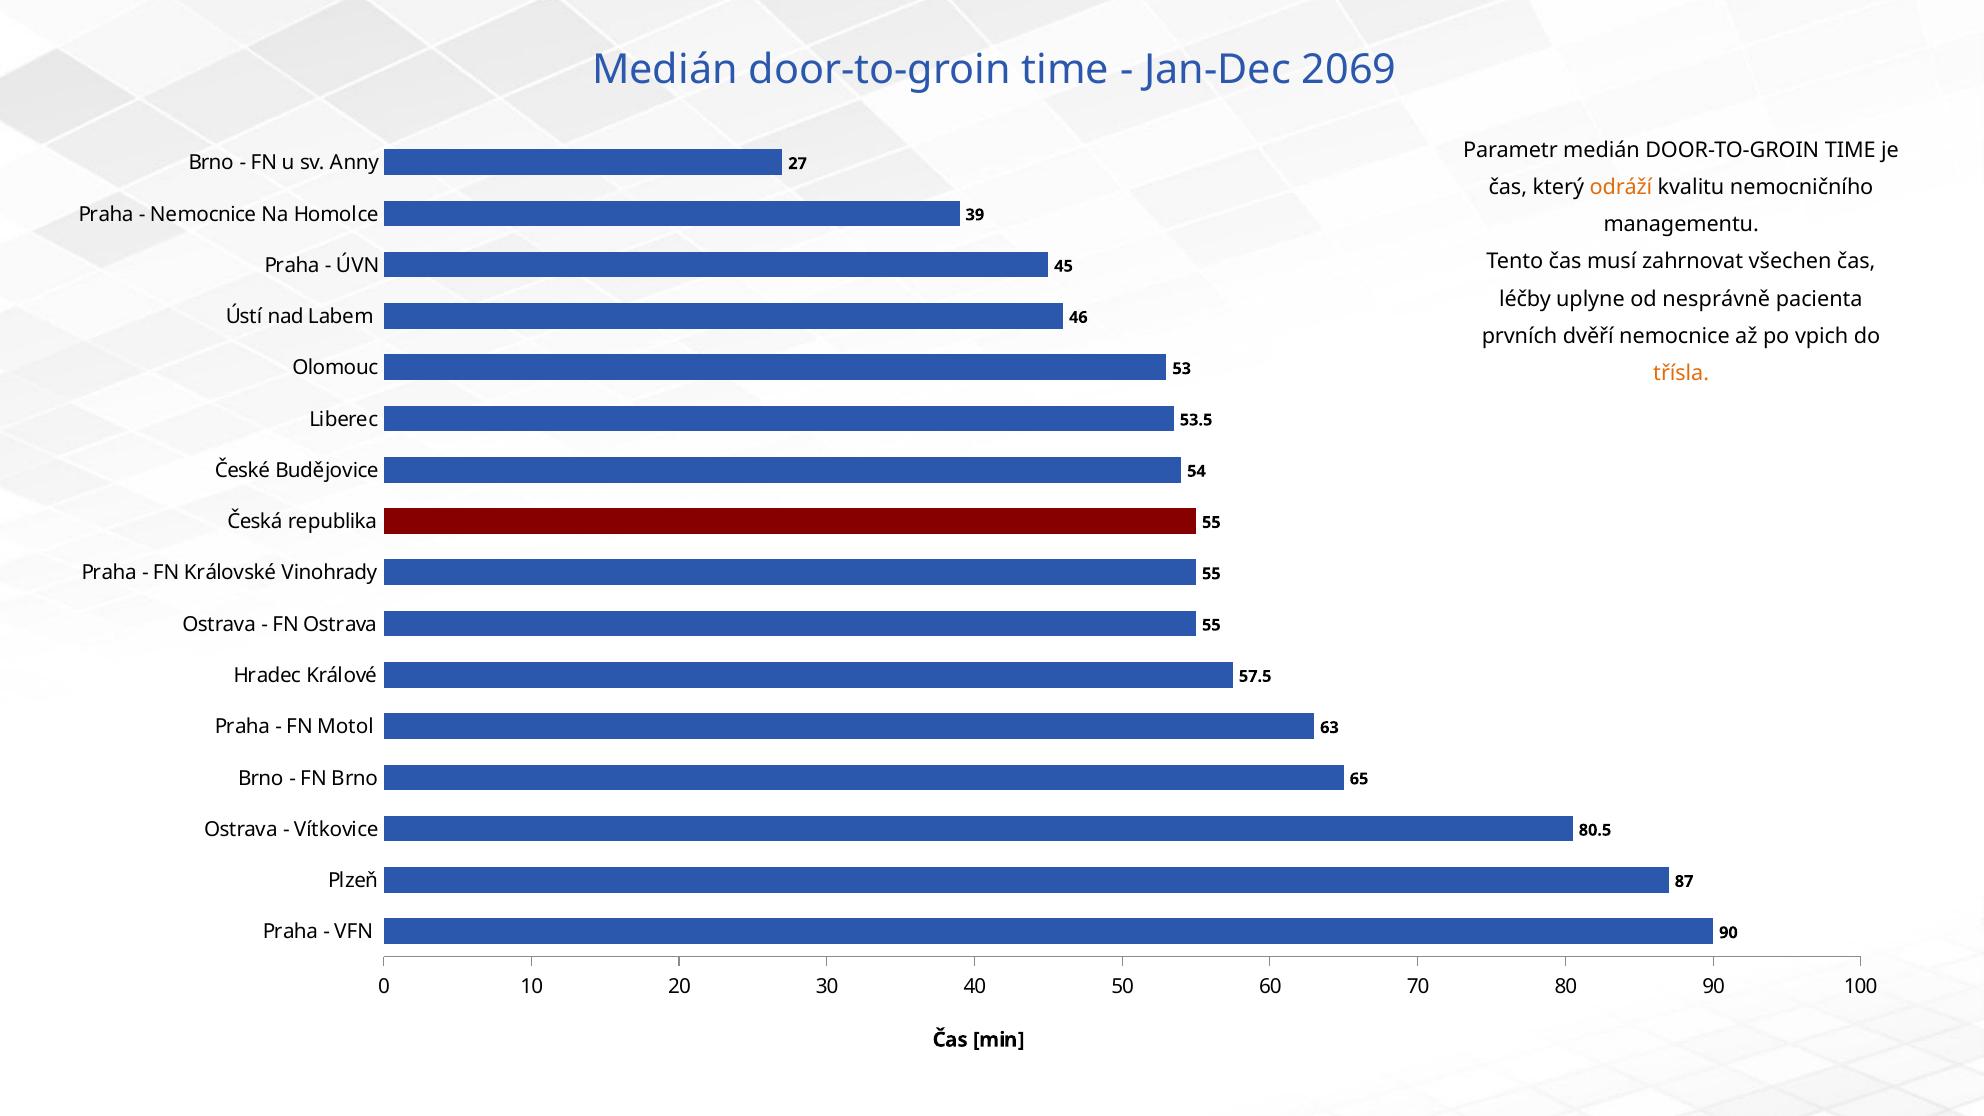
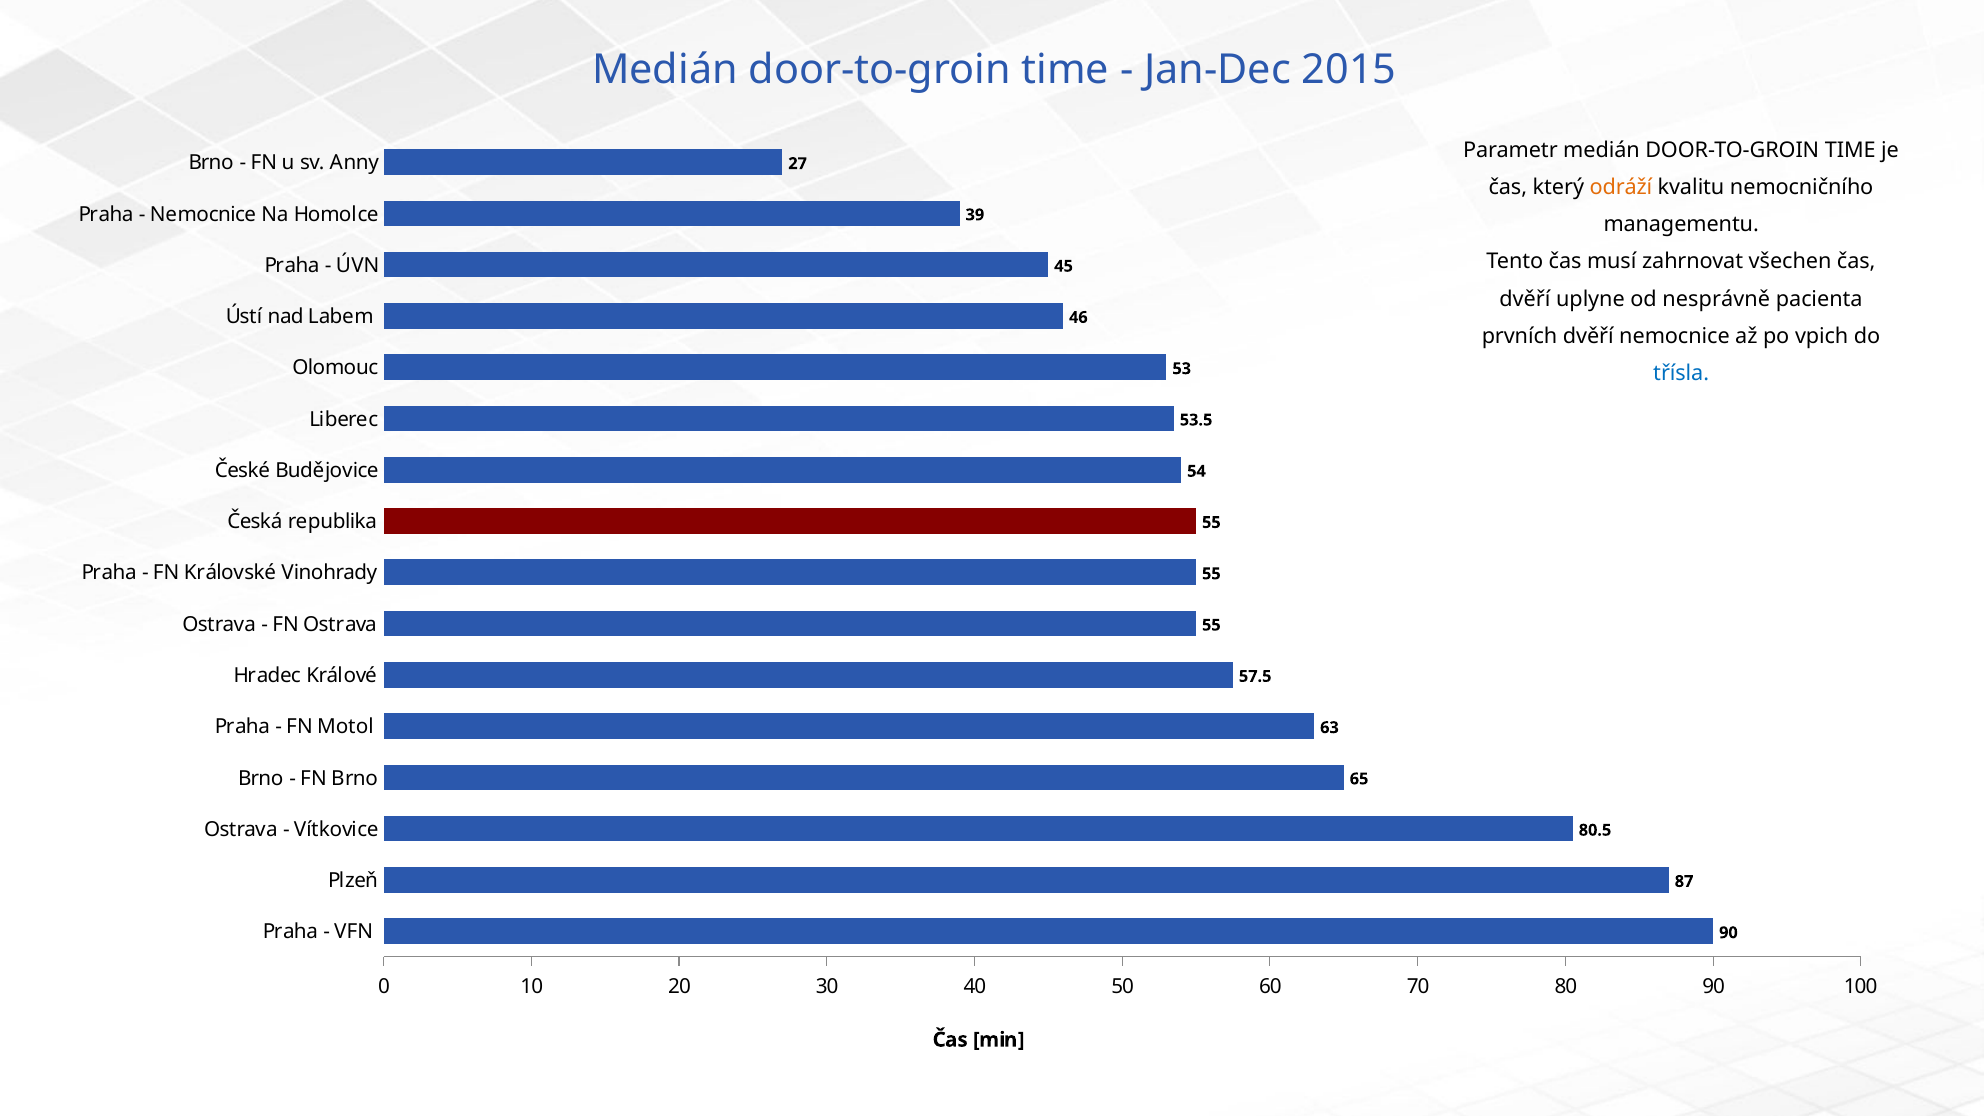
2069: 2069 -> 2015 (1349, 70)
léčby: léčby -> dvěří (1525, 299)
třísla colour: orange -> blue (1681, 373)
